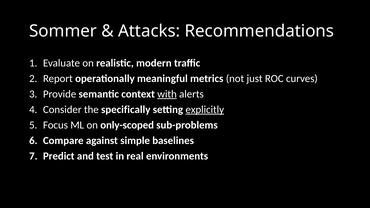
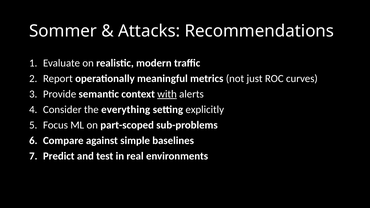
specifically: specifically -> everything (126, 110)
explicitly underline: present -> none (205, 110)
only-scoped: only-scoped -> part-scoped (127, 125)
